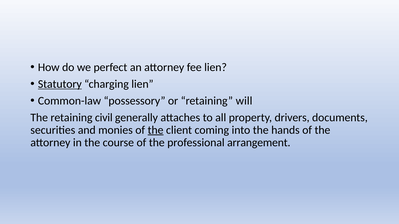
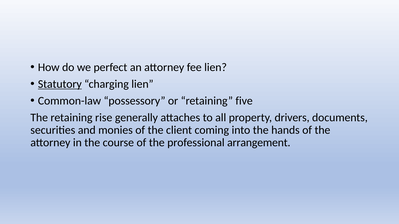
will: will -> five (244, 101)
civil: civil -> rise (104, 118)
the underline: present -> none (156, 130)
